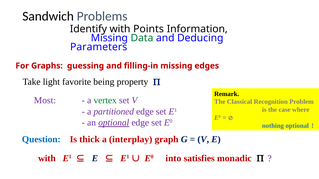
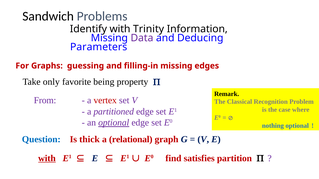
Points: Points -> Trinity (149, 29)
Data colour: green -> purple (142, 38)
light: light -> only (51, 82)
Most: Most -> From (45, 101)
vertex colour: green -> red (105, 101)
interplay: interplay -> relational (131, 140)
with underline: none -> present (47, 159)
into: into -> find (173, 159)
monadic: monadic -> partition (234, 159)
